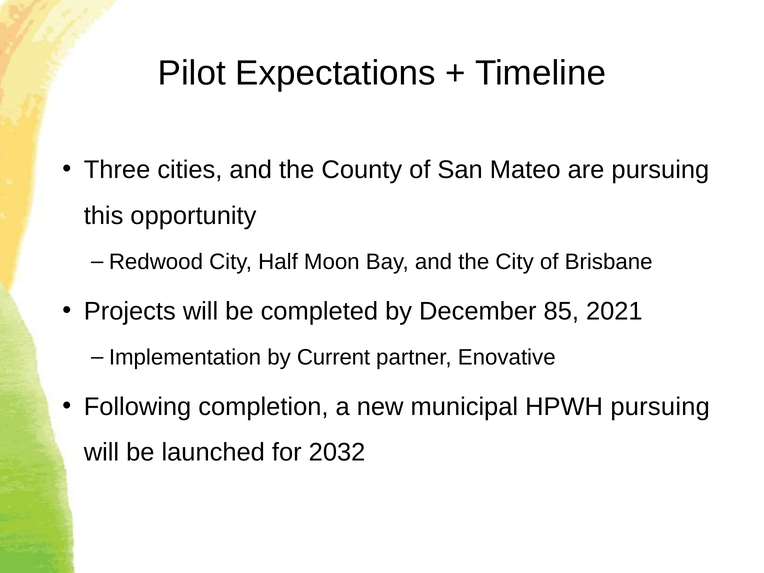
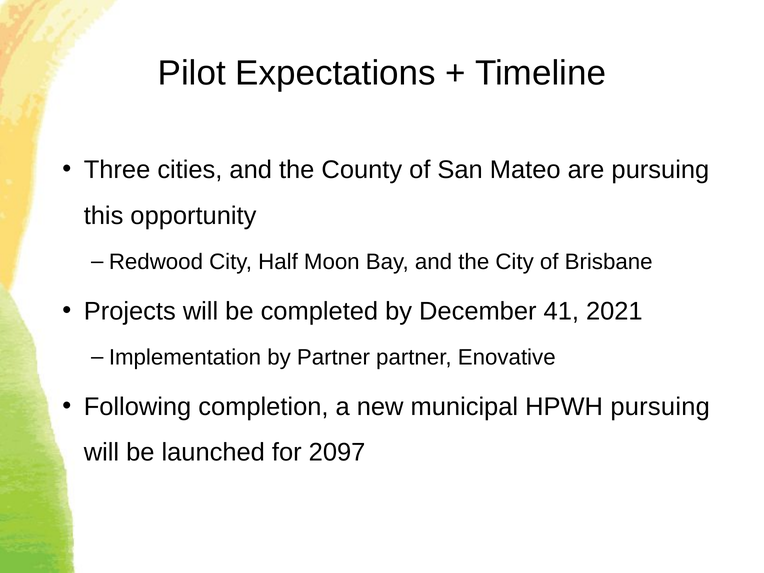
85: 85 -> 41 (561, 311)
by Current: Current -> Partner (333, 357)
2032: 2032 -> 2097 (337, 452)
